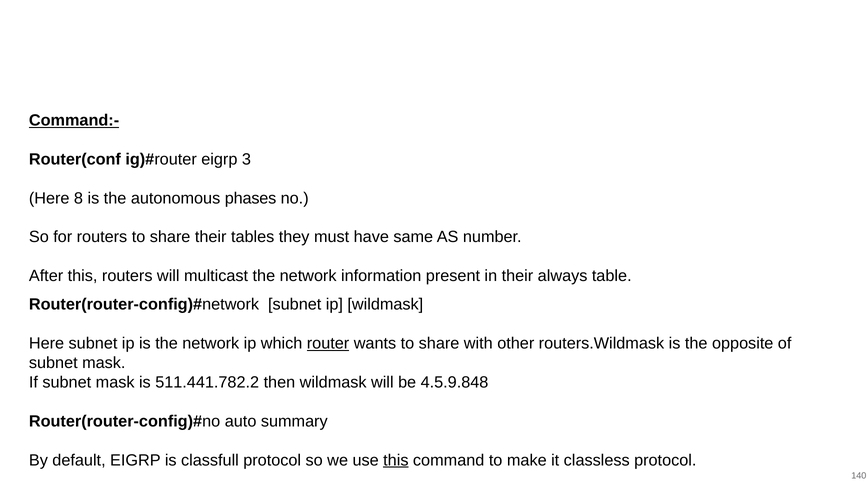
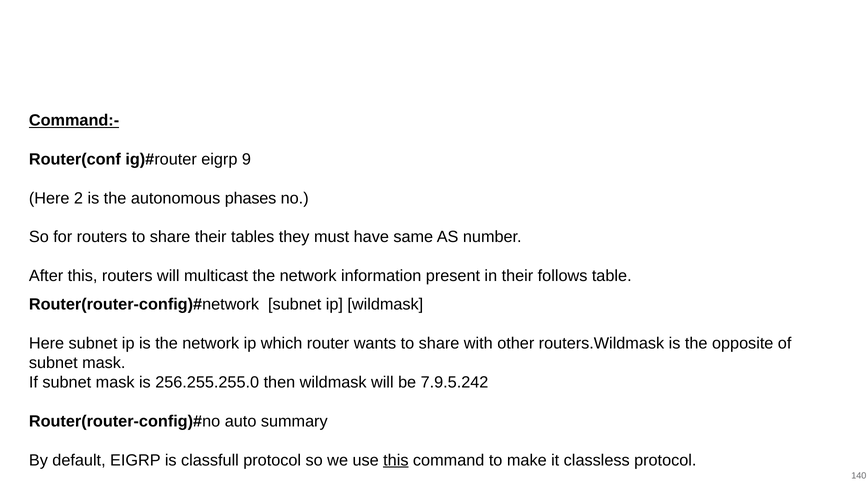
3: 3 -> 9 (246, 159)
8: 8 -> 2 (79, 198)
always: always -> follows (563, 276)
router underline: present -> none (328, 344)
511.441.782.2: 511.441.782.2 -> 256.255.255.0 (207, 383)
4.5.9.848: 4.5.9.848 -> 7.9.5.242 (455, 383)
